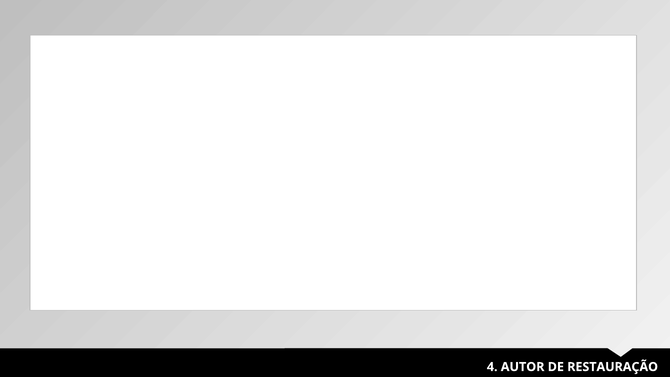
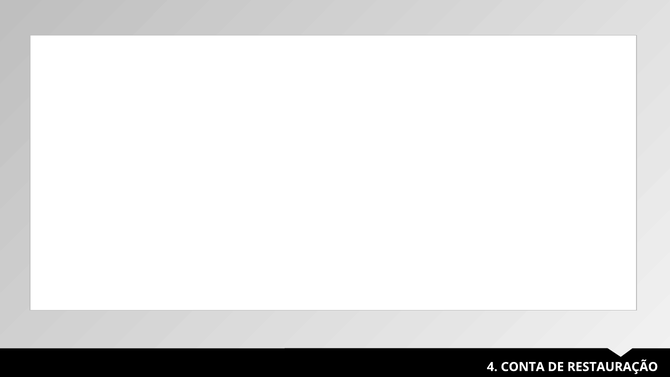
AUTOR: AUTOR -> CONTA (523, 367)
